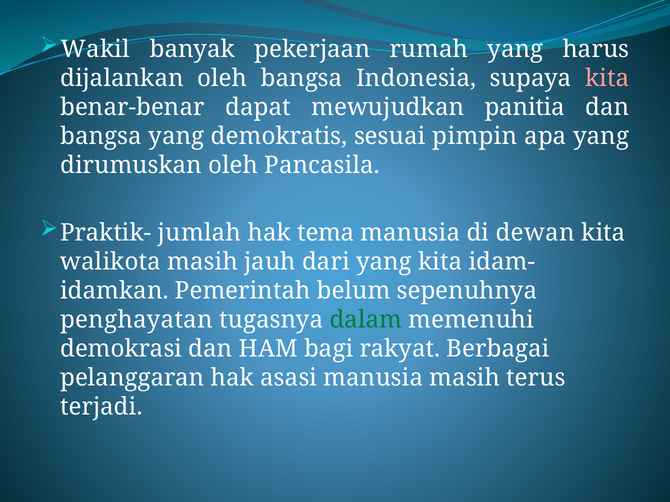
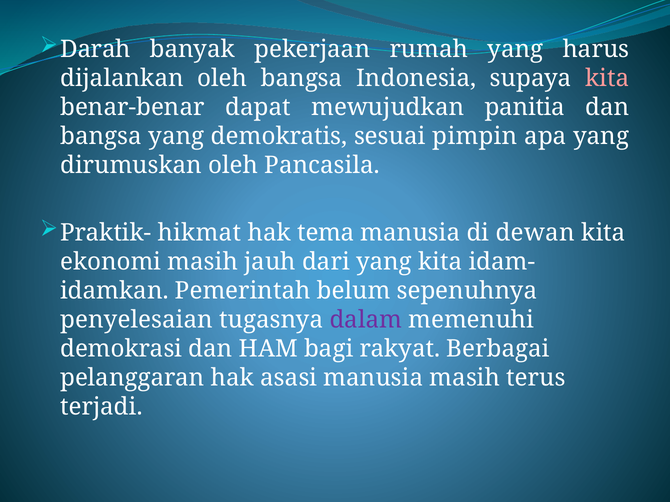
Wakil: Wakil -> Darah (95, 49)
jumlah: jumlah -> hikmat (200, 233)
walikota: walikota -> ekonomi (111, 262)
penghayatan: penghayatan -> penyelesaian (137, 320)
dalam colour: green -> purple (366, 320)
